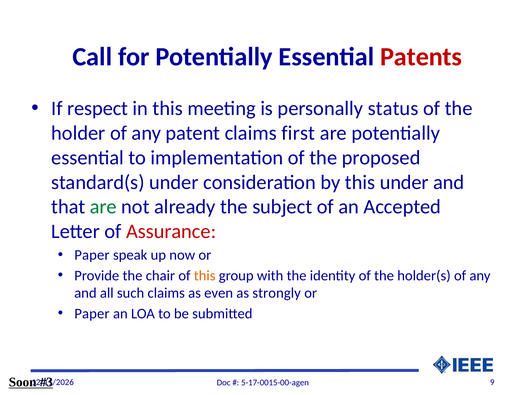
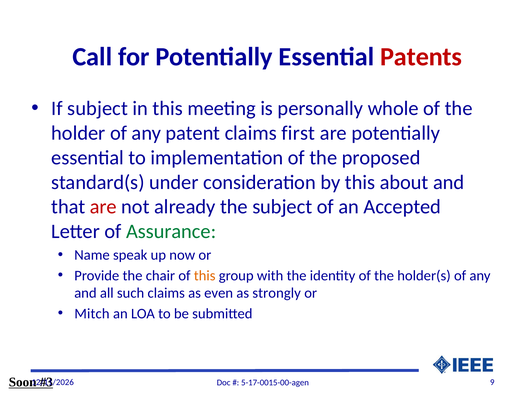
If respect: respect -> subject (98, 108)
status: status -> whole (393, 108)
this under: under -> about (404, 182)
are colour: green -> red (103, 207)
Assurance colour: red -> green (171, 231)
Paper: Paper -> Name (92, 255)
Paper: Paper -> Mitch (92, 313)
